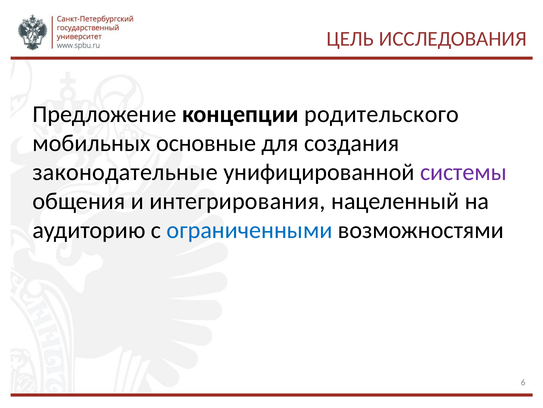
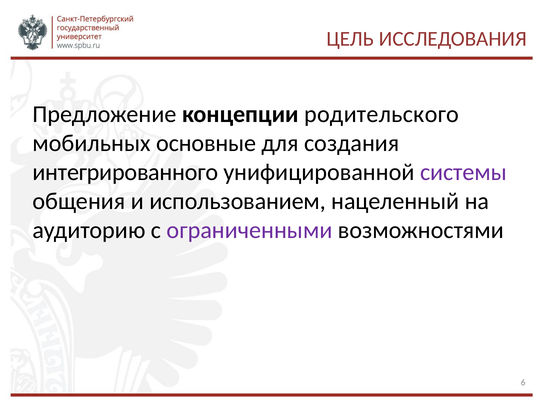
законодательные: законодательные -> интегрированного (125, 172)
интегрирования: интегрирования -> использованием (238, 201)
ограниченными colour: blue -> purple (250, 230)
